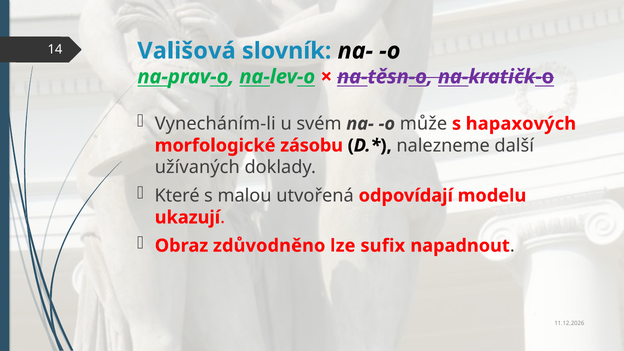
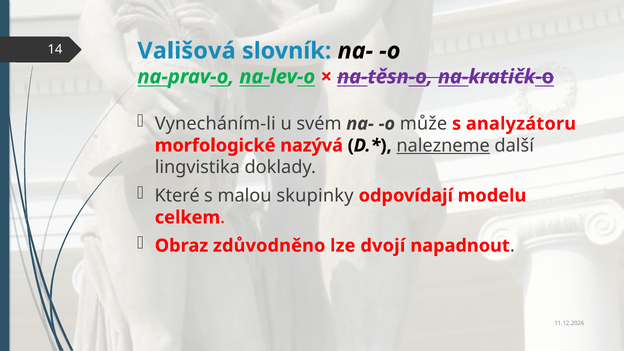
hapaxových: hapaxových -> analyzátoru (521, 124)
zásobu: zásobu -> nazývá (312, 146)
nalezneme underline: none -> present (443, 146)
užívaných: užívaných -> lingvistika (197, 167)
utvořená: utvořená -> skupinky (315, 196)
ukazují: ukazují -> celkem (187, 217)
sufix: sufix -> dvojí (383, 246)
